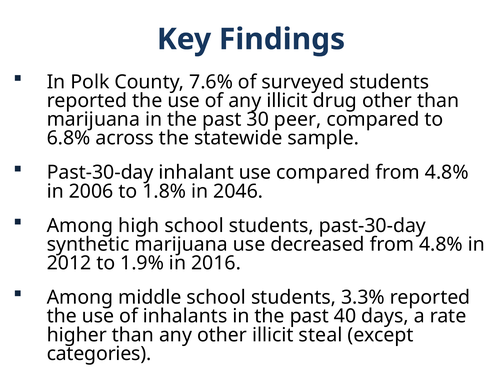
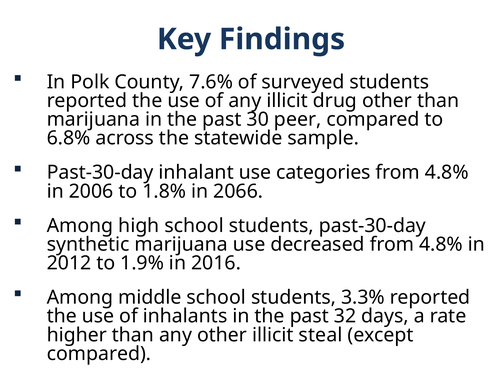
use compared: compared -> categories (323, 173)
2046: 2046 -> 2066 (238, 192)
40: 40 -> 32 (345, 317)
categories: categories -> compared (99, 354)
